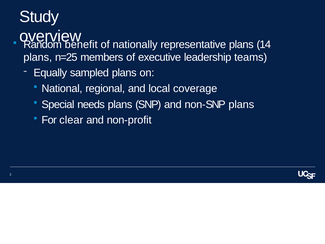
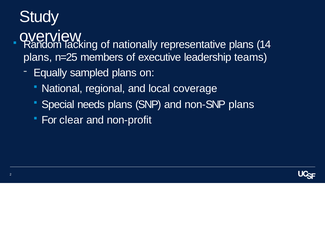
benefit: benefit -> lacking (81, 45)
